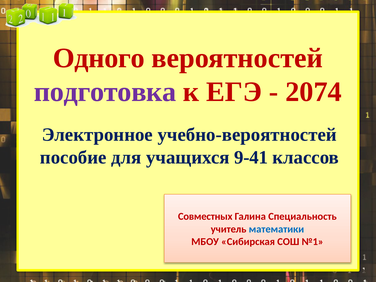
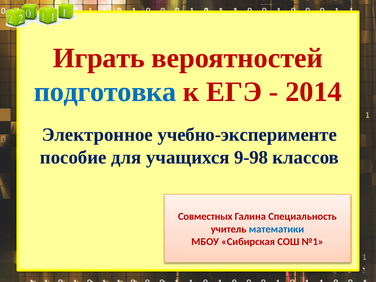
Одного: Одного -> Играть (99, 58)
подготовка colour: purple -> blue (105, 92)
2074: 2074 -> 2014 (314, 92)
учебно-вероятностей: учебно-вероятностей -> учебно-эксперименте (247, 135)
9-41: 9-41 -> 9-98 (251, 157)
